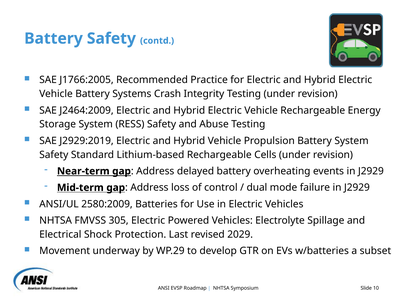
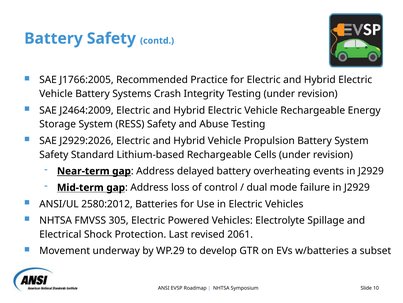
J2929:2019: J2929:2019 -> J2929:2026 (87, 140)
2580:2009: 2580:2009 -> 2580:2012 (107, 204)
2029: 2029 -> 2061 (240, 234)
